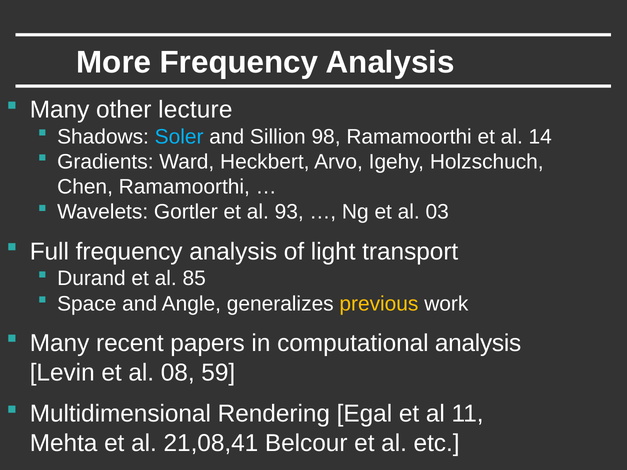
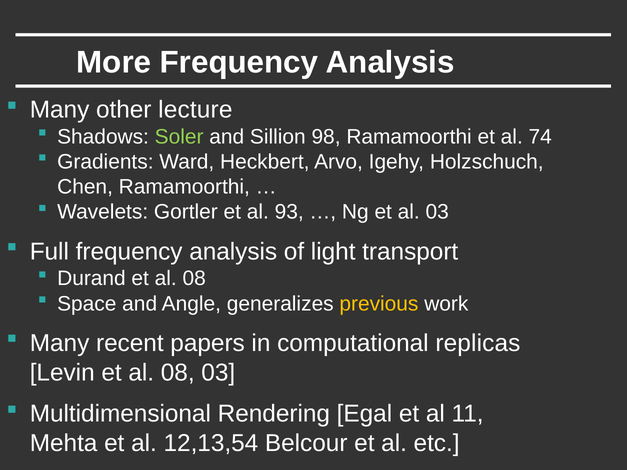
Soler colour: light blue -> light green (179, 137)
14: 14 -> 74 (540, 137)
Durand et al 85: 85 -> 08 (194, 279)
computational analysis: analysis -> replicas (478, 343)
08 59: 59 -> 03 (218, 373)
21,08,41: 21,08,41 -> 12,13,54 (211, 443)
